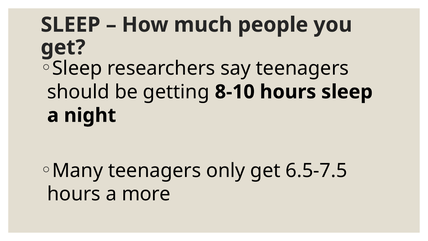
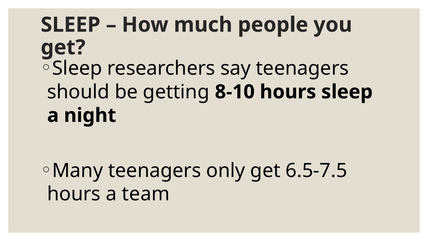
more: more -> team (146, 194)
